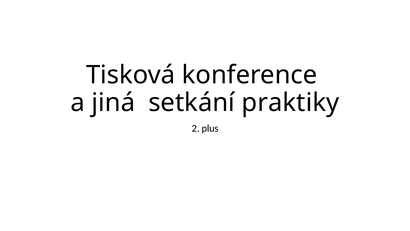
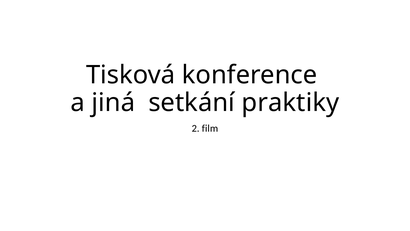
plus: plus -> film (210, 128)
